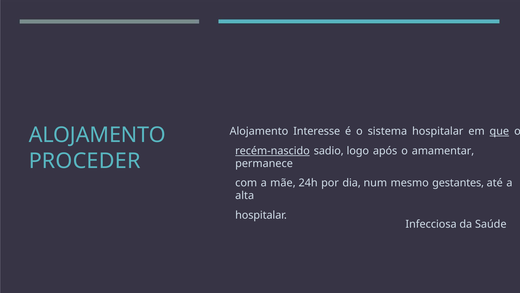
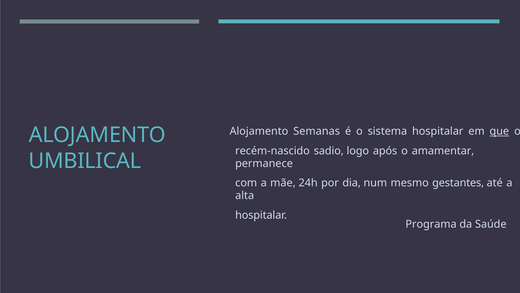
Interesse: Interesse -> Semanas (317, 131)
recém-nascido underline: present -> none (273, 151)
PROCEDER: PROCEDER -> UMBILICAL (85, 161)
Infecciosa: Infecciosa -> Programa (431, 224)
